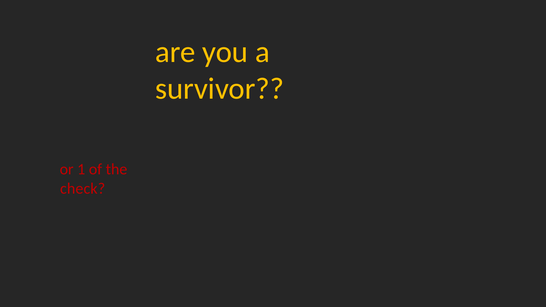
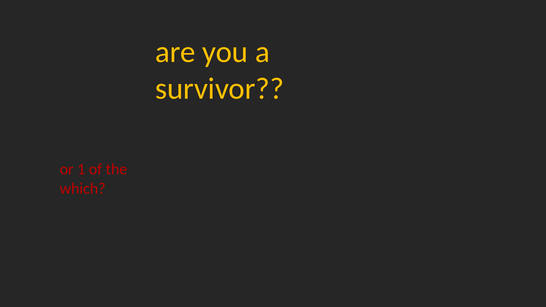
check: check -> which (83, 189)
